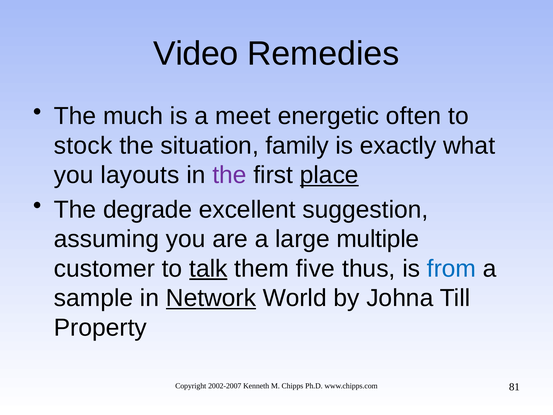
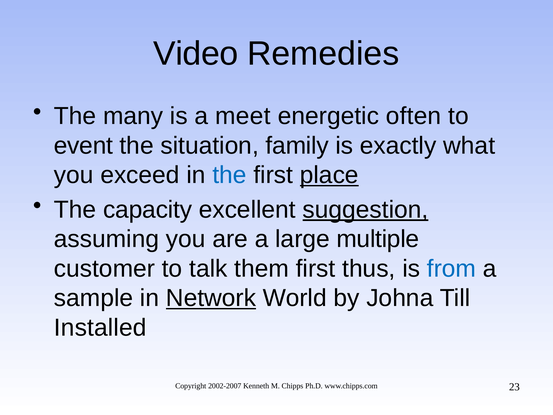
much: much -> many (133, 116)
stock: stock -> event (83, 146)
layouts: layouts -> exceed (140, 175)
the colour: purple -> blue (229, 175)
degrade: degrade -> capacity (148, 209)
suggestion underline: none -> present (365, 209)
talk underline: present -> none (208, 268)
them five: five -> first (316, 268)
Property: Property -> Installed (100, 327)
81: 81 -> 23 (514, 387)
